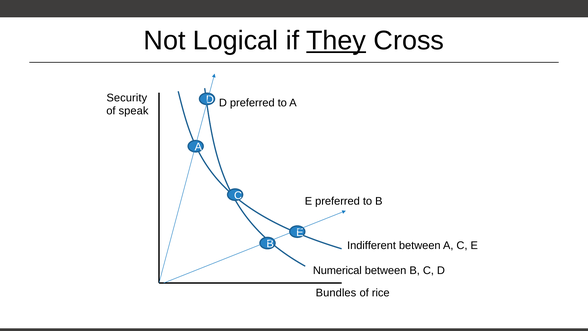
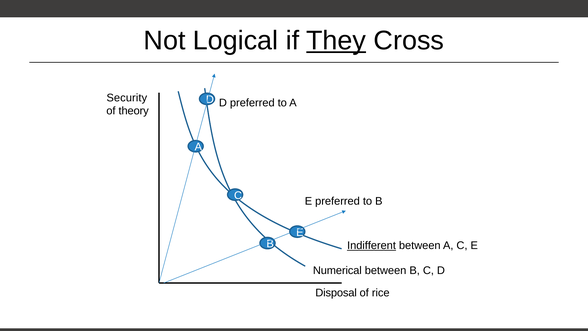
speak: speak -> theory (134, 111)
Indifferent underline: none -> present (372, 245)
Bundles: Bundles -> Disposal (336, 293)
